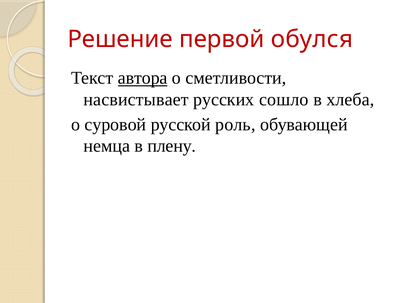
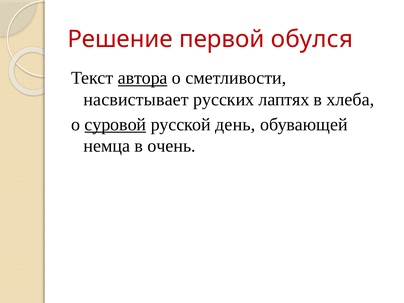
сошло: сошло -> лаптях (284, 100)
суровой underline: none -> present (115, 124)
роль: роль -> день (235, 124)
плену: плену -> очень (172, 146)
